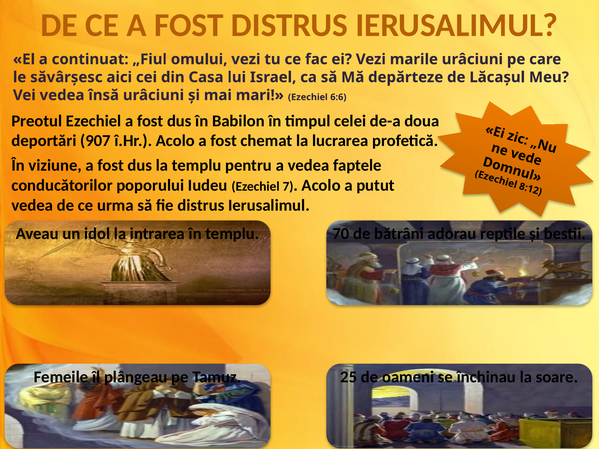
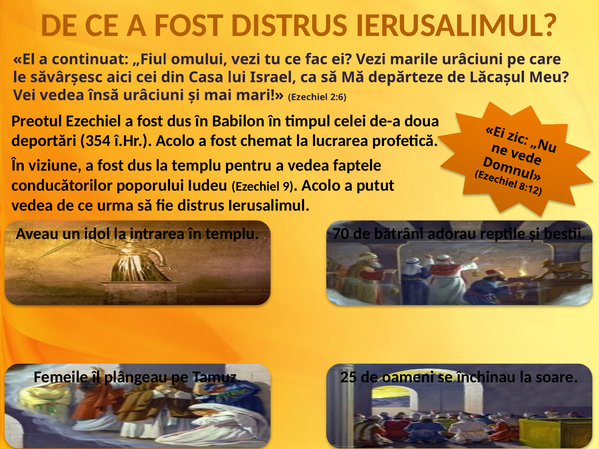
6:6: 6:6 -> 2:6 (338, 97)
907: 907 -> 354 (95, 141)
7: 7 -> 9 (288, 187)
